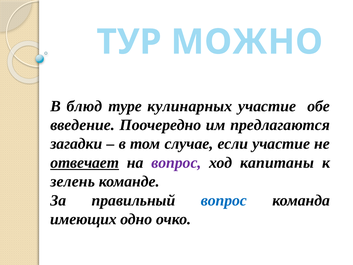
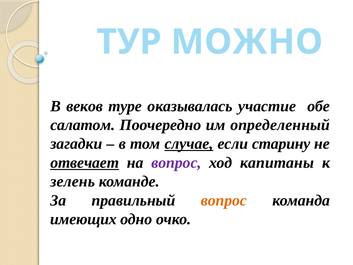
блюд: блюд -> веков (85, 106)
кулинарных: кулинарных -> оказывалась (190, 106)
введение: введение -> салатом (83, 125)
предлагаются: предлагаются -> определенный (280, 125)
случае underline: none -> present (189, 144)
если участие: участие -> старину (281, 144)
вопрос colour: blue -> orange (224, 200)
